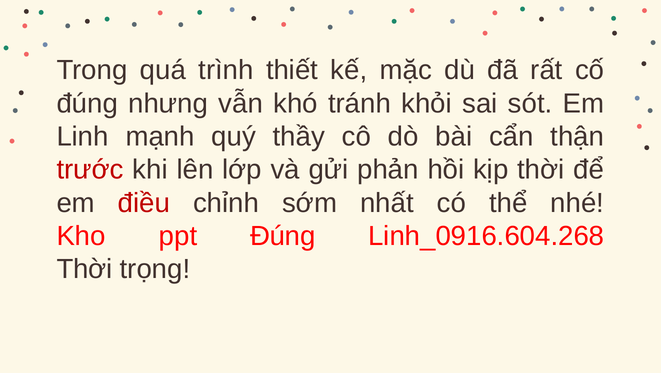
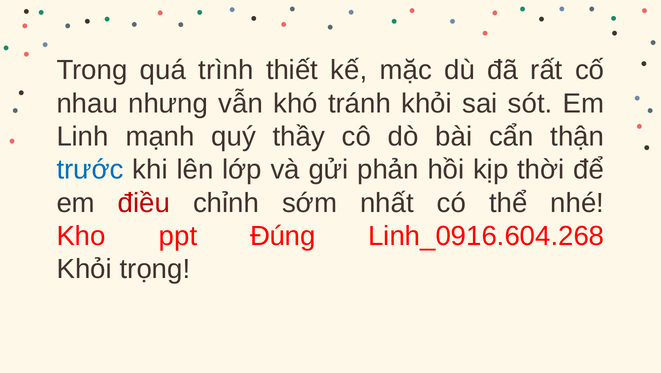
đúng: đúng -> nhau (87, 103)
trước colour: red -> blue (90, 170)
Thời: Thời -> Khỏi (84, 269)
